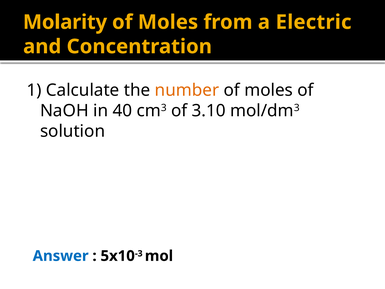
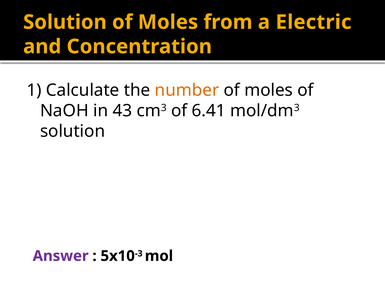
Molarity: Molarity -> Solution (65, 22)
40: 40 -> 43 (122, 111)
3.10: 3.10 -> 6.41 (209, 111)
Answer colour: blue -> purple (61, 256)
